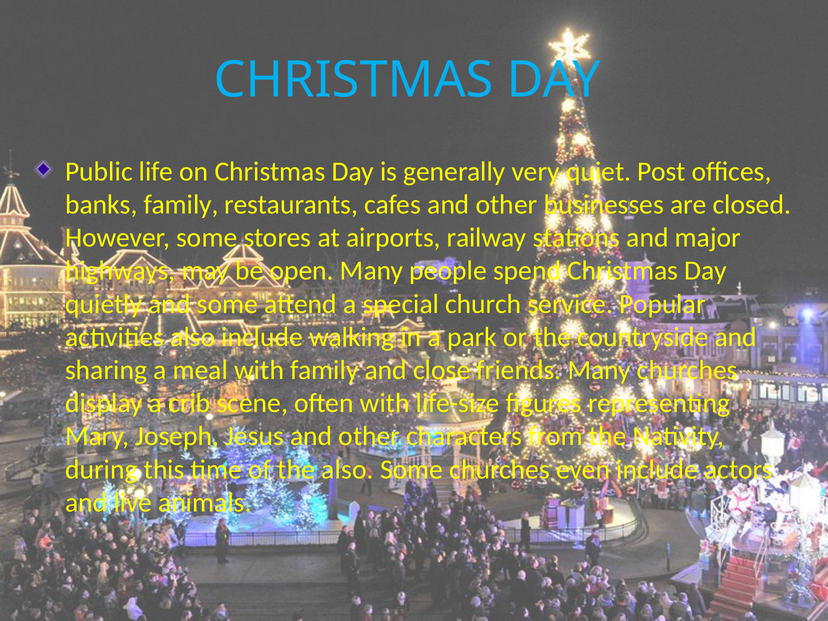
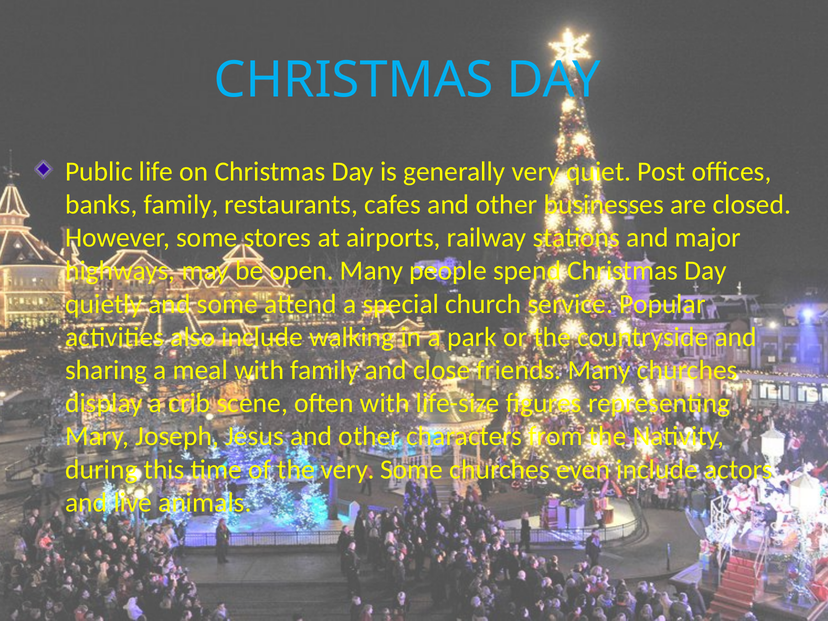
the also: also -> very (348, 469)
